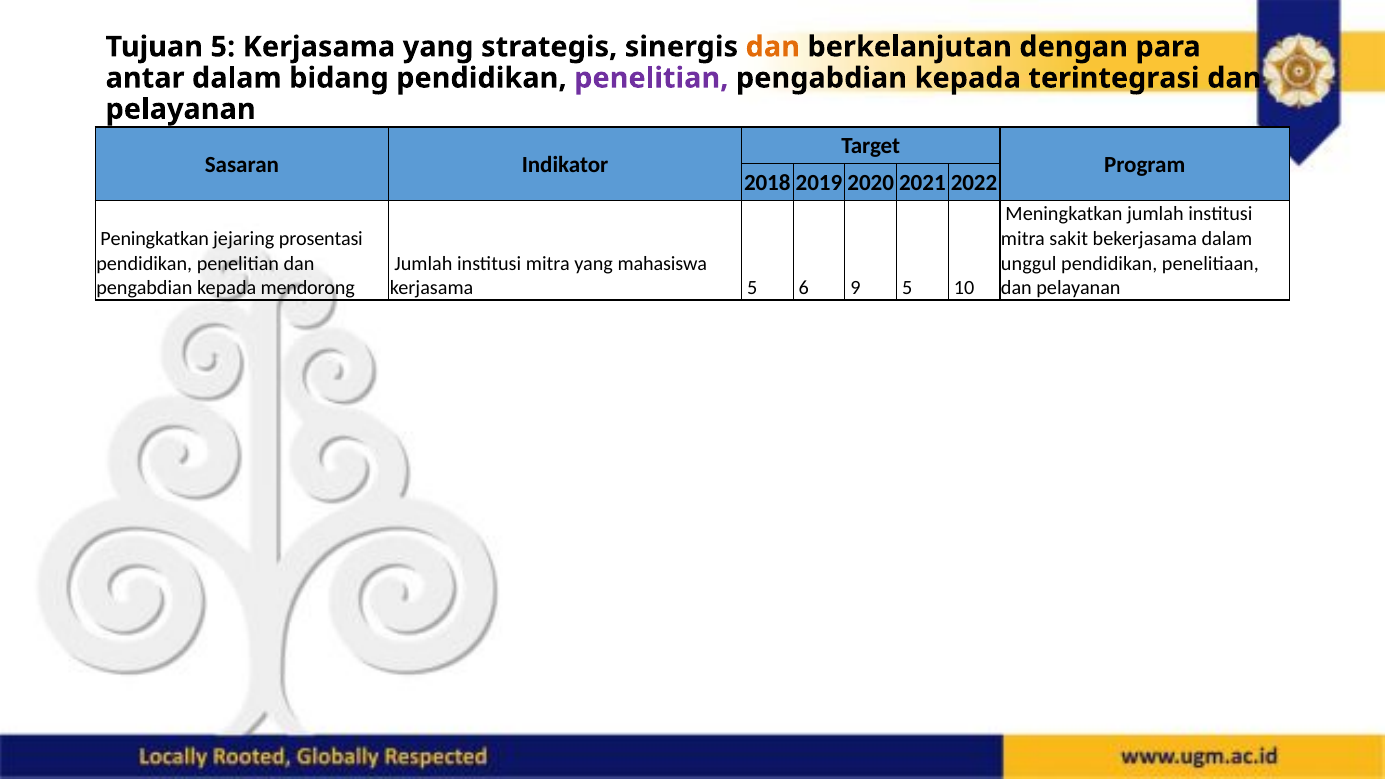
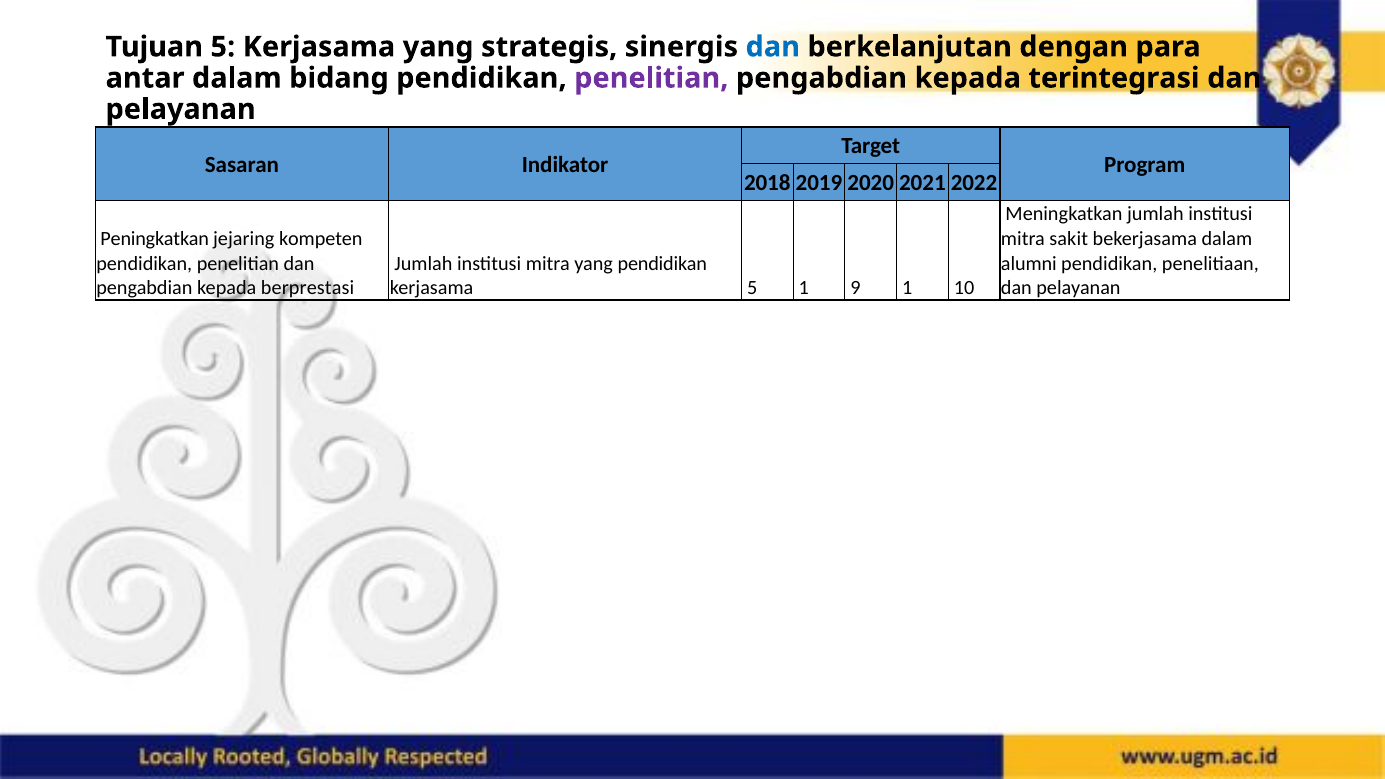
dan colour: orange -> blue (773, 47)
prosentasi: prosentasi -> kompeten (321, 239)
yang mahasiswa: mahasiswa -> pendidikan (662, 263)
unggul: unggul -> alumni (1029, 263)
mendorong: mendorong -> berprestasi (308, 288)
5 6: 6 -> 1 (804, 288)
9 5: 5 -> 1 (907, 288)
